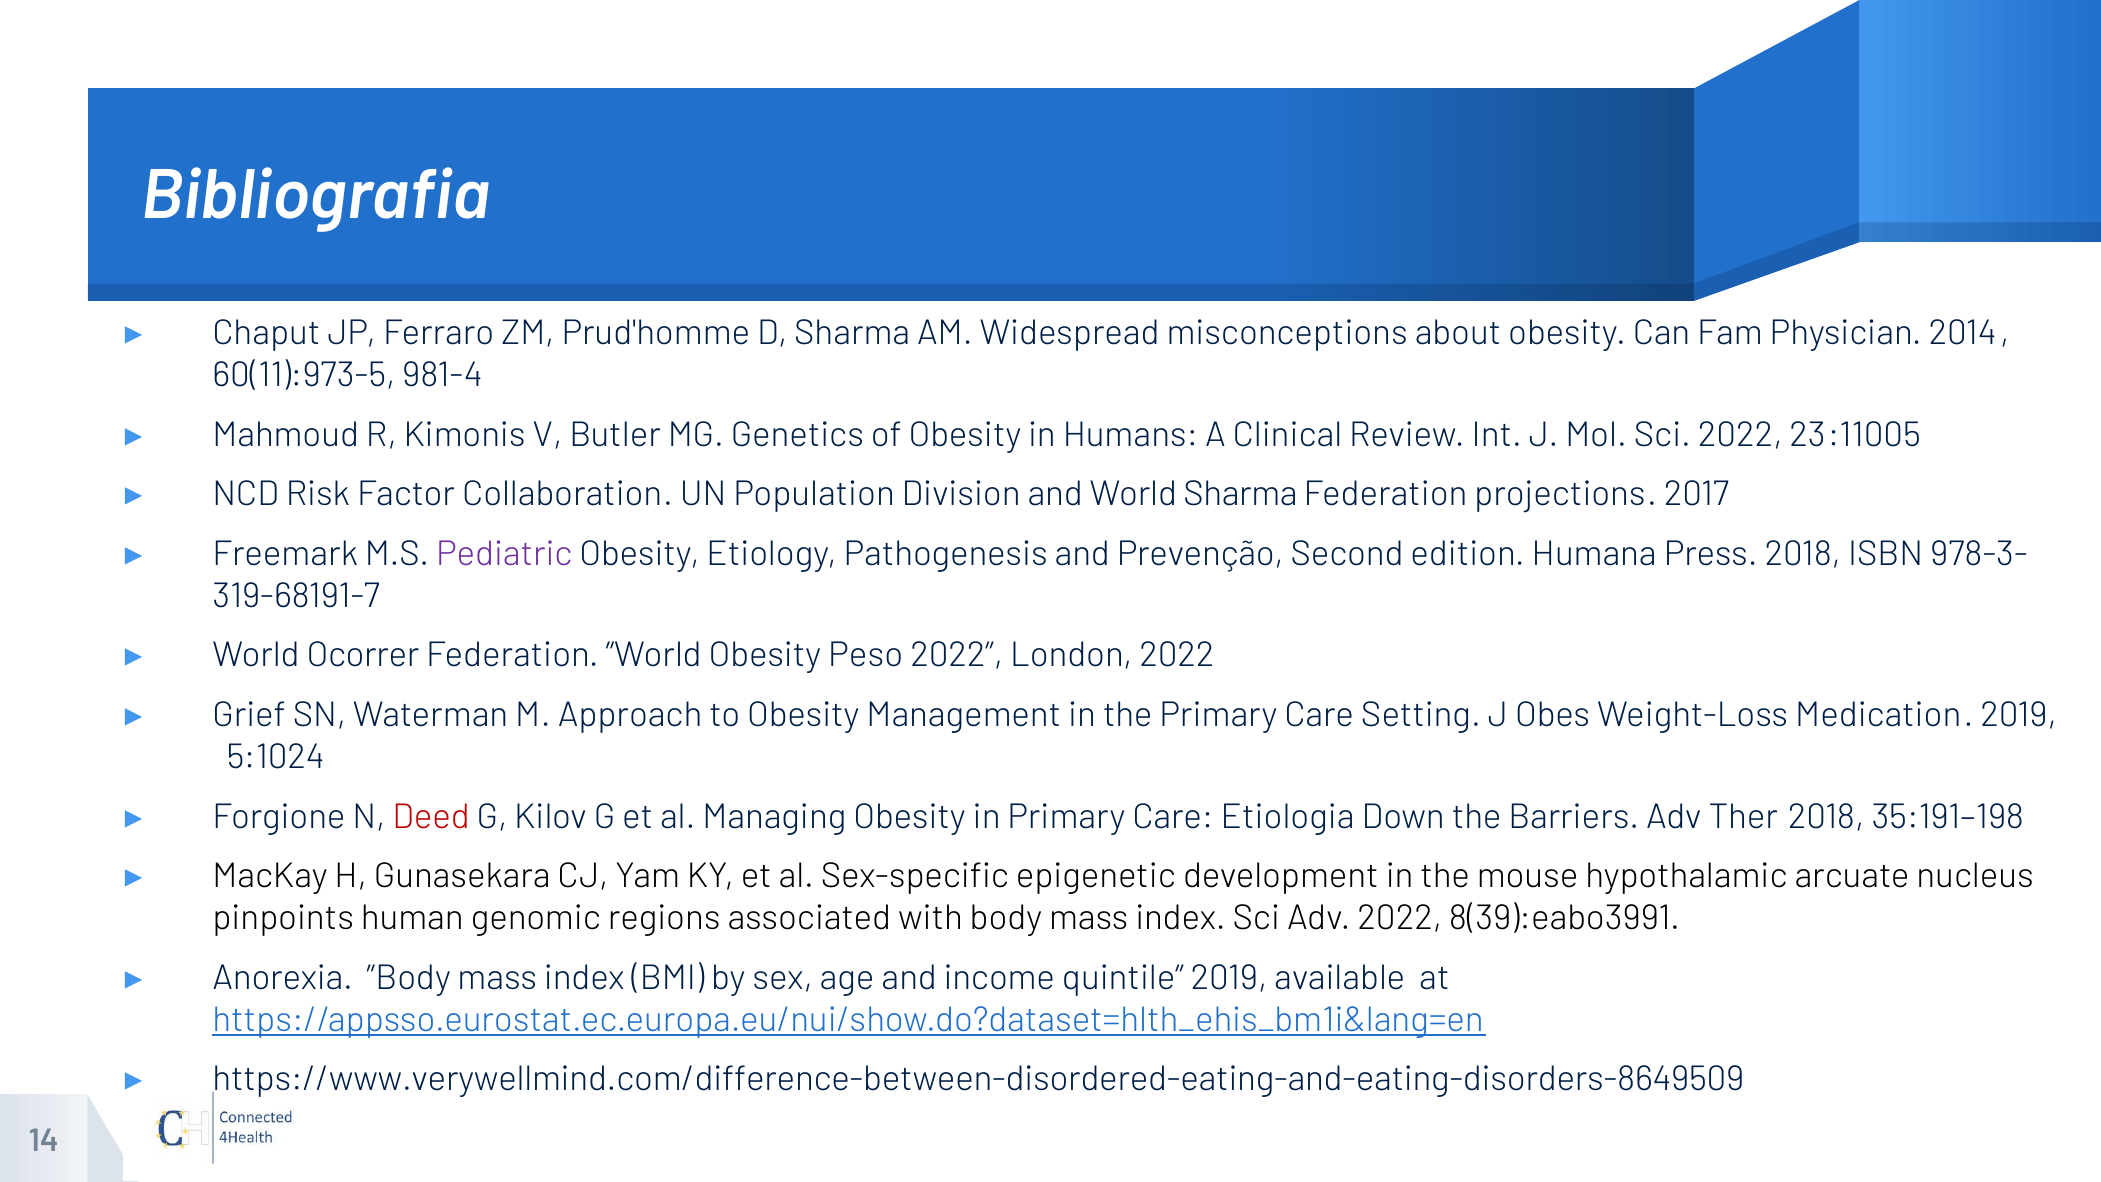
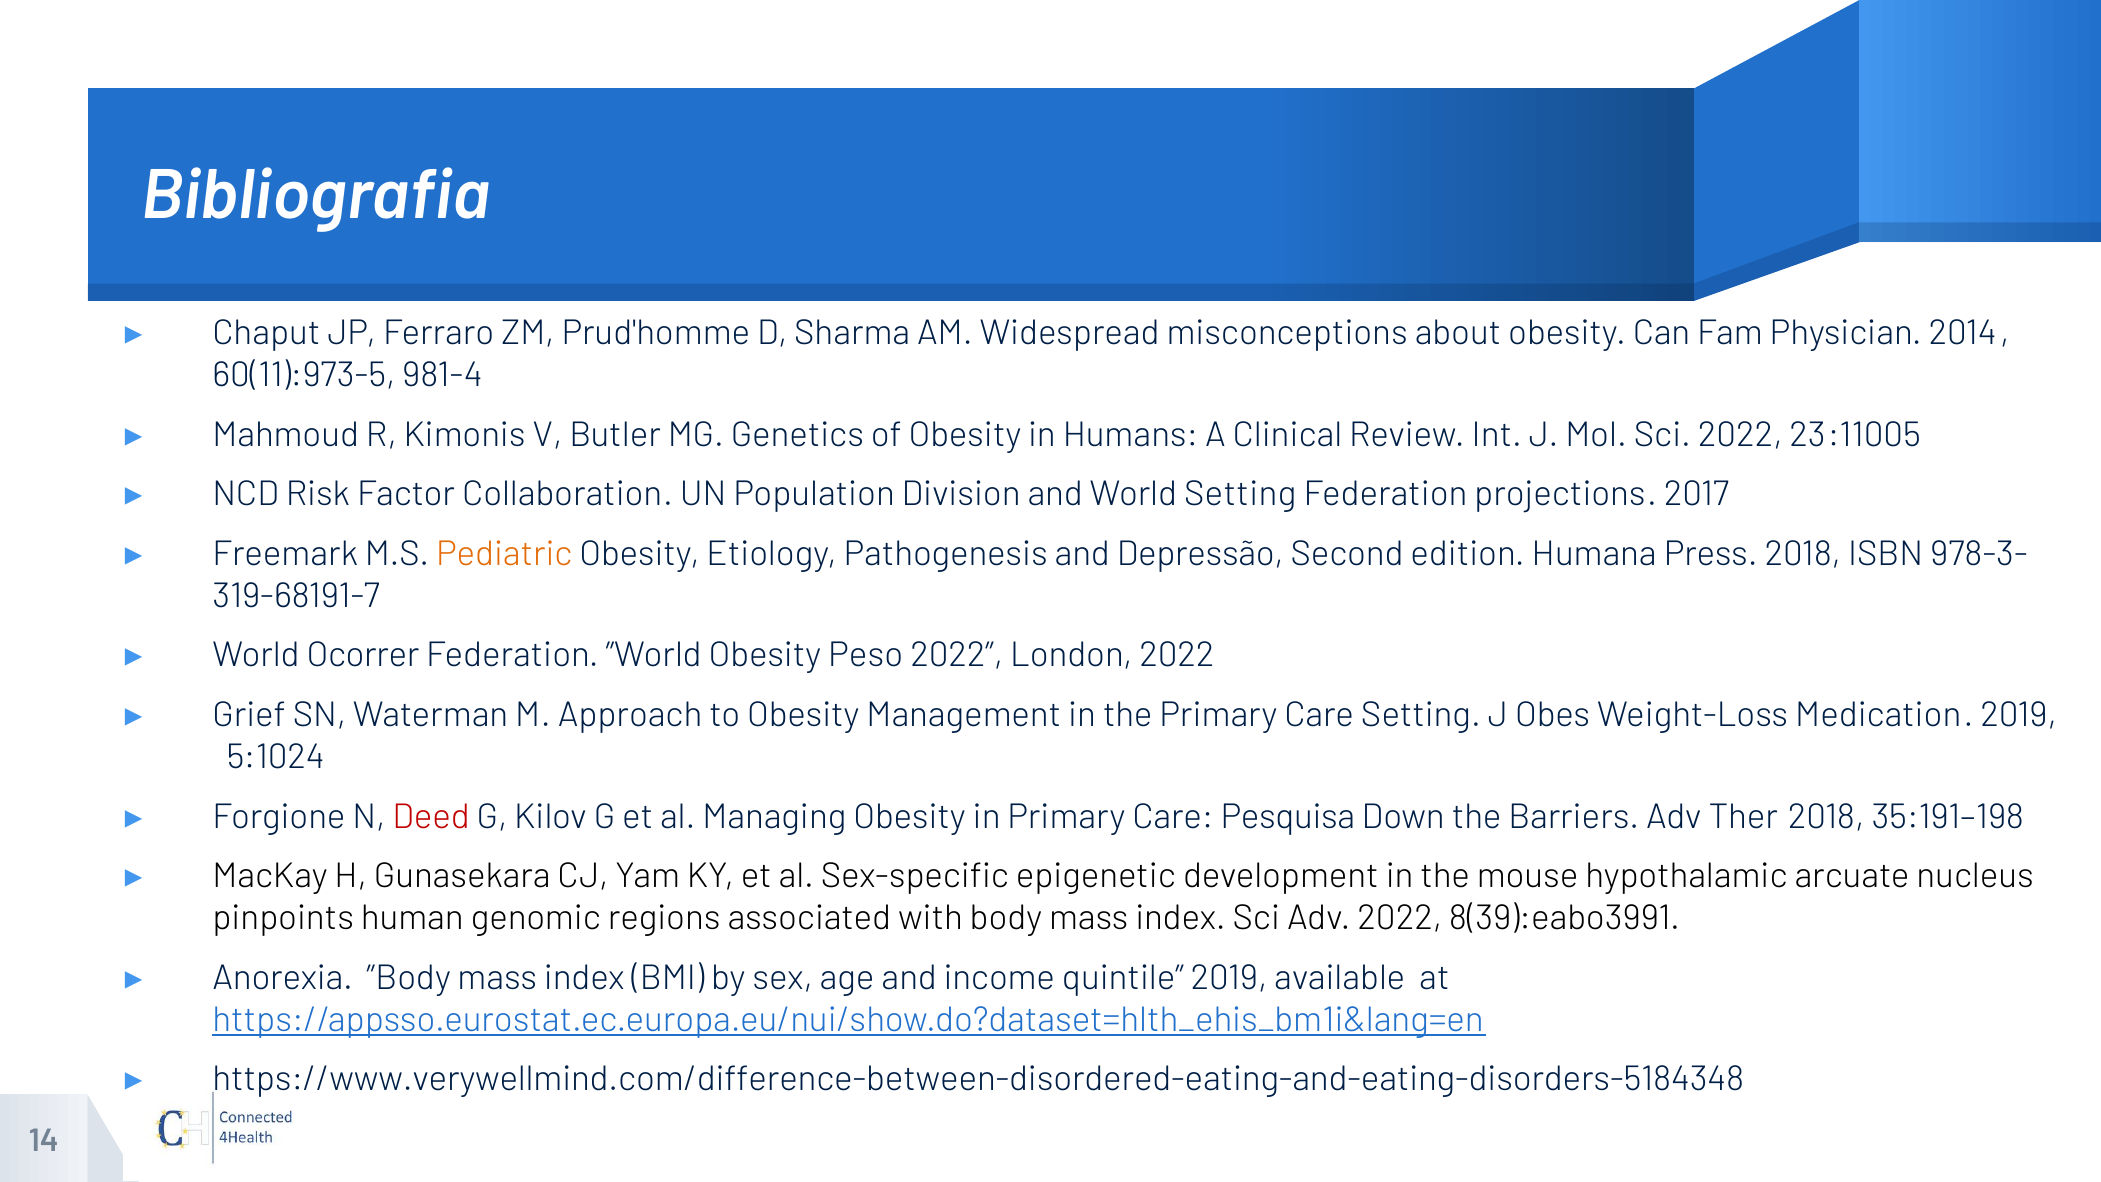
World Sharma: Sharma -> Setting (1240, 494)
Pediatric colour: purple -> orange (504, 554)
Prevenção: Prevenção -> Depressão (1200, 554)
Etiologia: Etiologia -> Pesquisa (1288, 816)
https://www.verywellmind.com/difference-between-disordered-eating-and-eating-disorders-8649509: https://www.verywellmind.com/difference-between-disordered-eating-and-eating-disorders-8649509 -> https://www.verywellmind.com/difference-between-disordered-eating-and-eating-disorders-5184348 (978, 1079)
